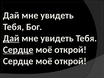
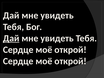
Сердце underline: present -> none (18, 50)
